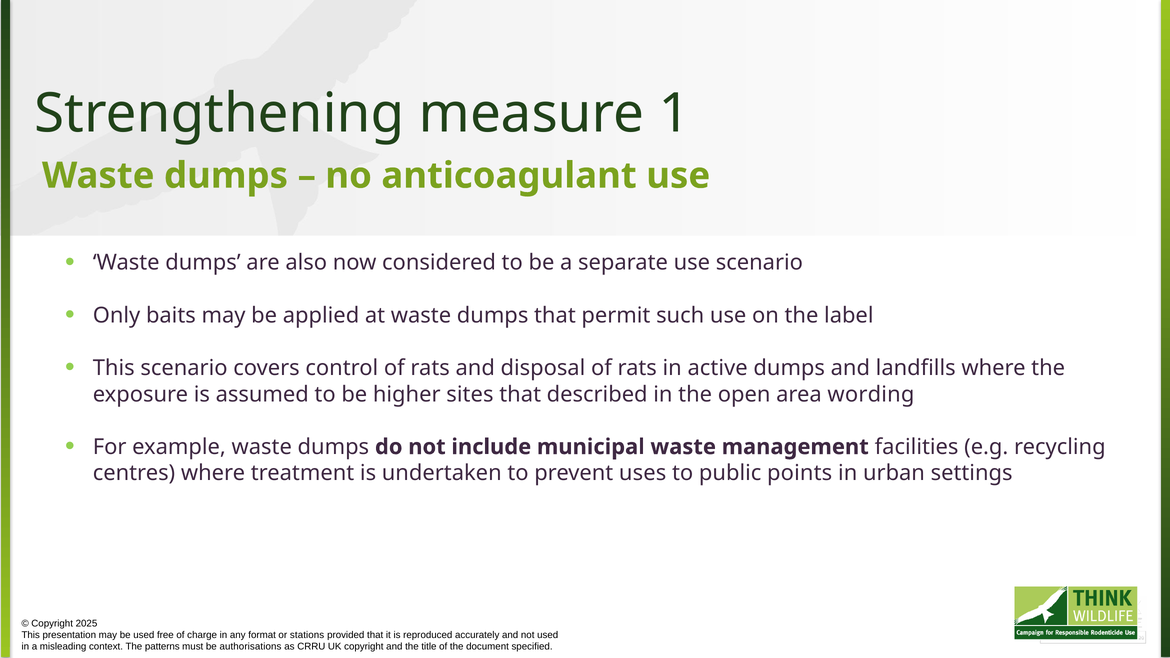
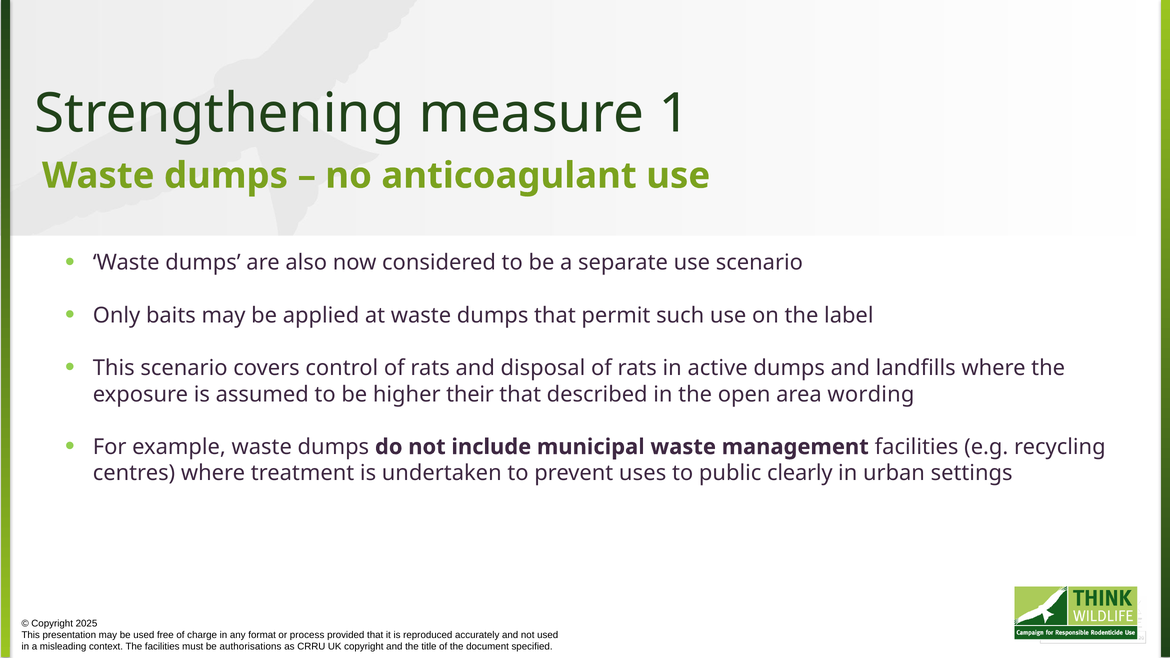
sites: sites -> their (470, 394)
points: points -> clearly (800, 473)
stations: stations -> process (307, 635)
The patterns: patterns -> facilities (162, 647)
